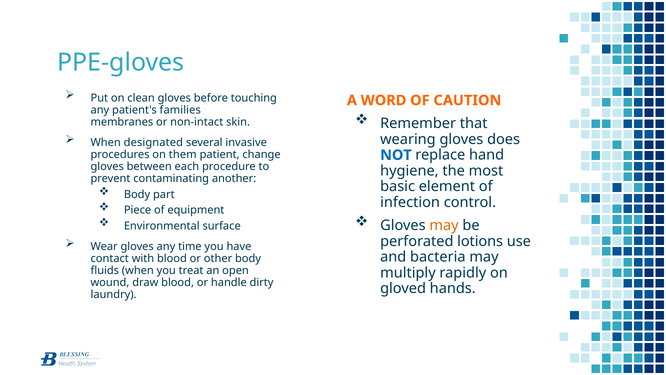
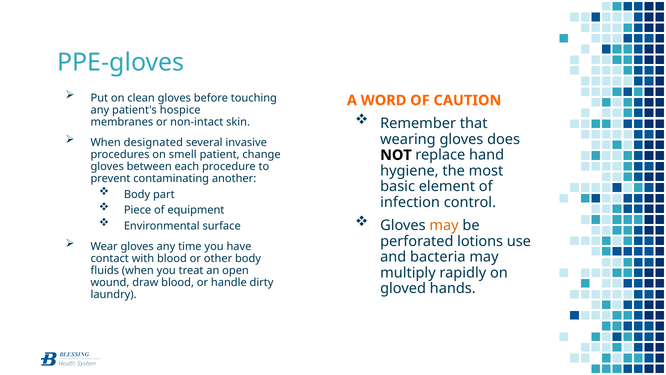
families: families -> hospice (180, 110)
them: them -> smell (183, 155)
NOT colour: blue -> black (396, 155)
